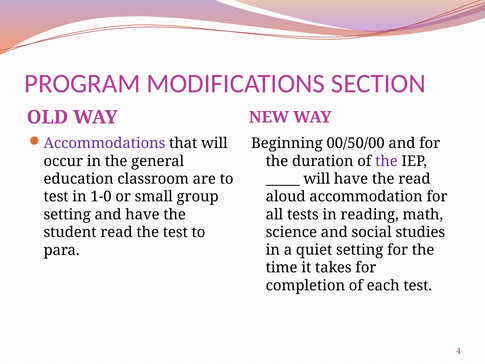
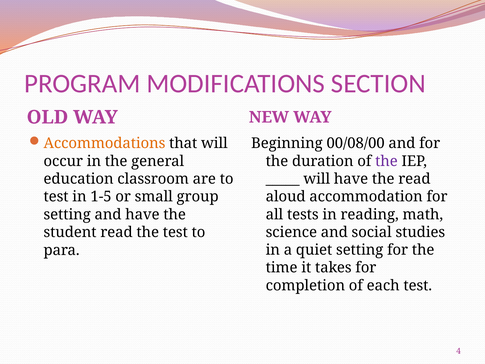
Accommodations colour: purple -> orange (104, 143)
00/50/00: 00/50/00 -> 00/08/00 (356, 143)
1-0: 1-0 -> 1-5 (101, 197)
